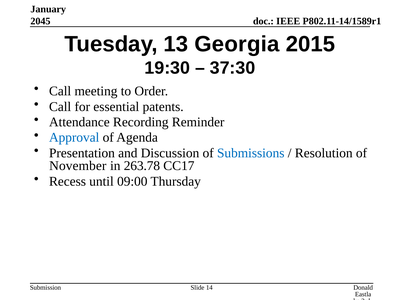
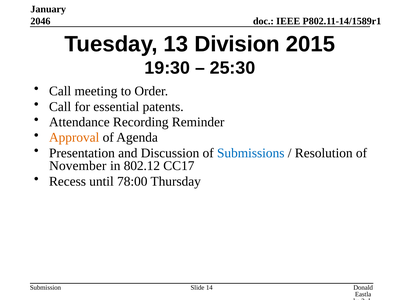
2045: 2045 -> 2046 (40, 21)
Georgia: Georgia -> Division (237, 44)
37:30: 37:30 -> 25:30 (233, 68)
Approval colour: blue -> orange (74, 138)
263.78: 263.78 -> 802.12 (142, 166)
09:00: 09:00 -> 78:00 (132, 181)
